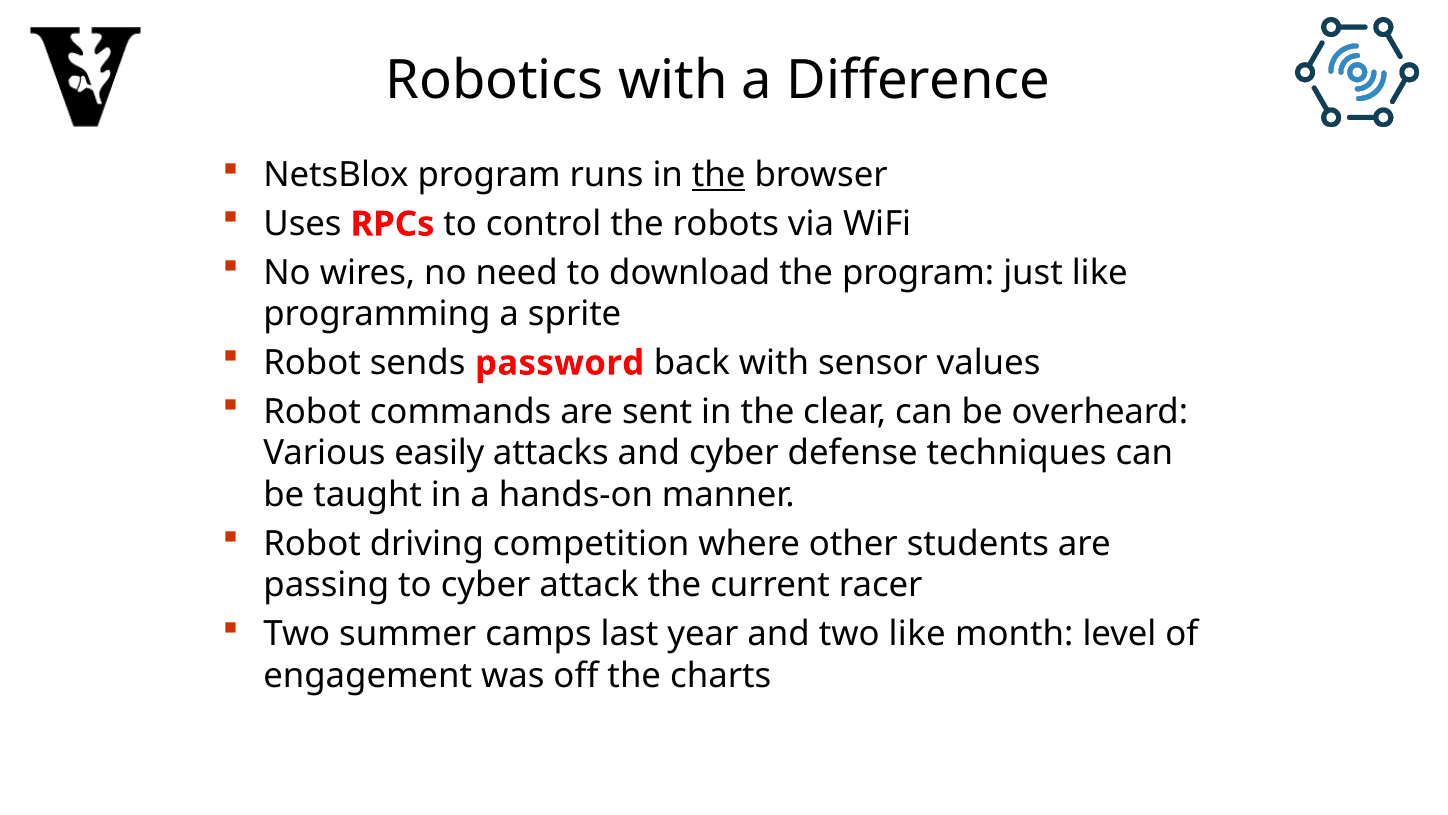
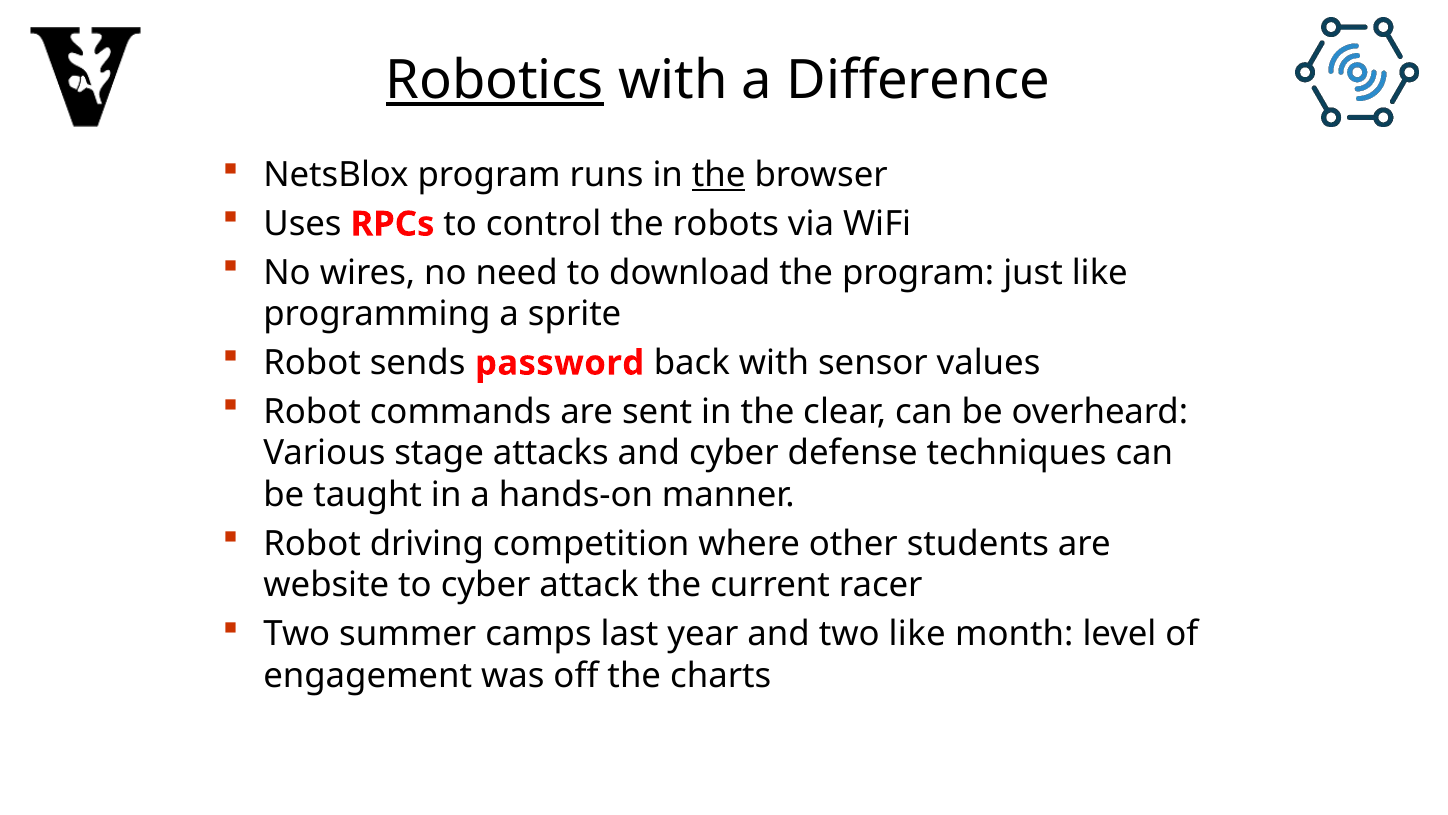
Robotics underline: none -> present (495, 81)
easily: easily -> stage (439, 453)
passing: passing -> website (326, 585)
